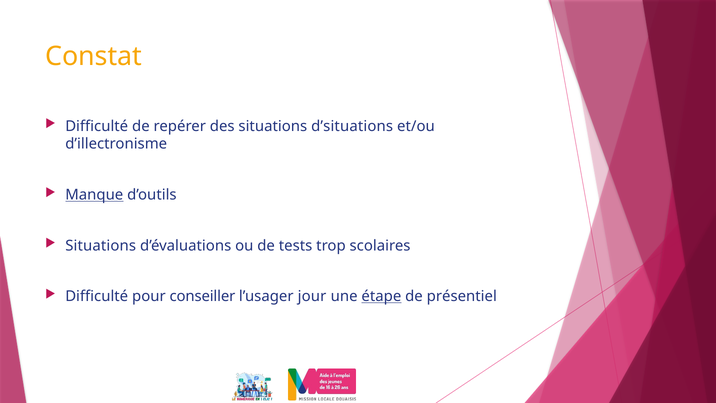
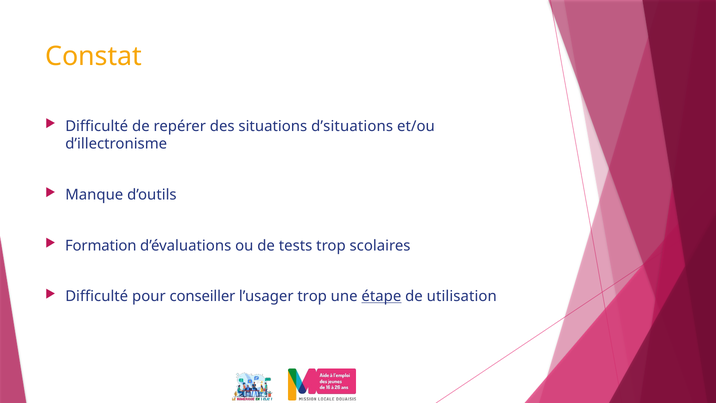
Manque underline: present -> none (94, 195)
Situations: Situations -> Formation (101, 245)
l’usager jour: jour -> trop (312, 296)
présentiel: présentiel -> utilisation (462, 296)
